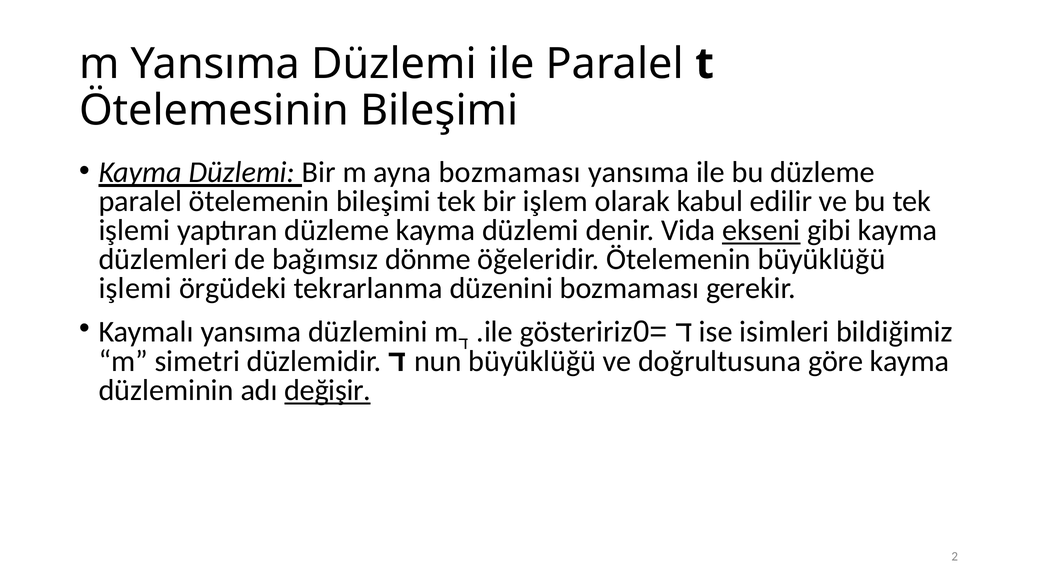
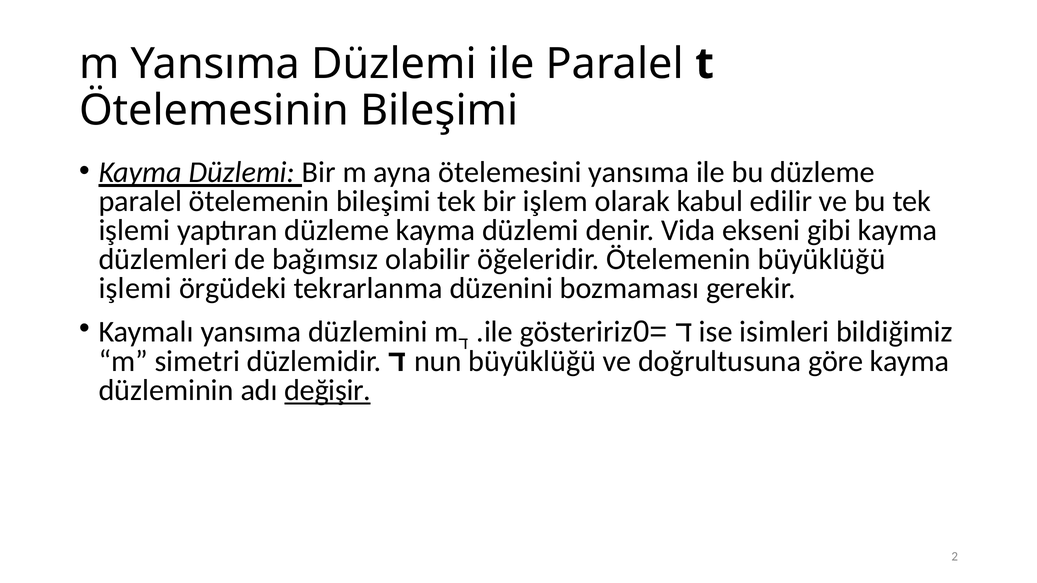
ayna bozmaması: bozmaması -> ötelemesini (510, 172)
ekseni underline: present -> none (761, 231)
dönme: dönme -> olabilir (428, 260)
